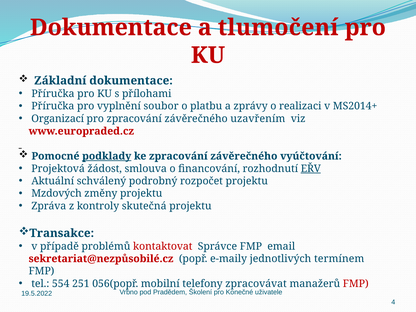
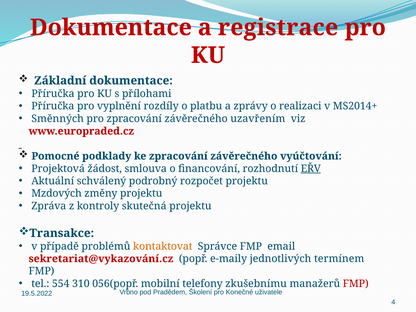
tlumočení: tlumočení -> registrace (278, 28)
soubor: soubor -> rozdíly (161, 106)
Organizací: Organizací -> Směnných (58, 119)
podklady underline: present -> none (107, 156)
kontaktovat colour: red -> orange (163, 246)
sekretariat@nezpůsobilé.cz: sekretariat@nezpůsobilé.cz -> sekretariat@vykazování.cz (101, 259)
251: 251 -> 310 (81, 284)
zpracovávat: zpracovávat -> zkušebnímu (256, 284)
